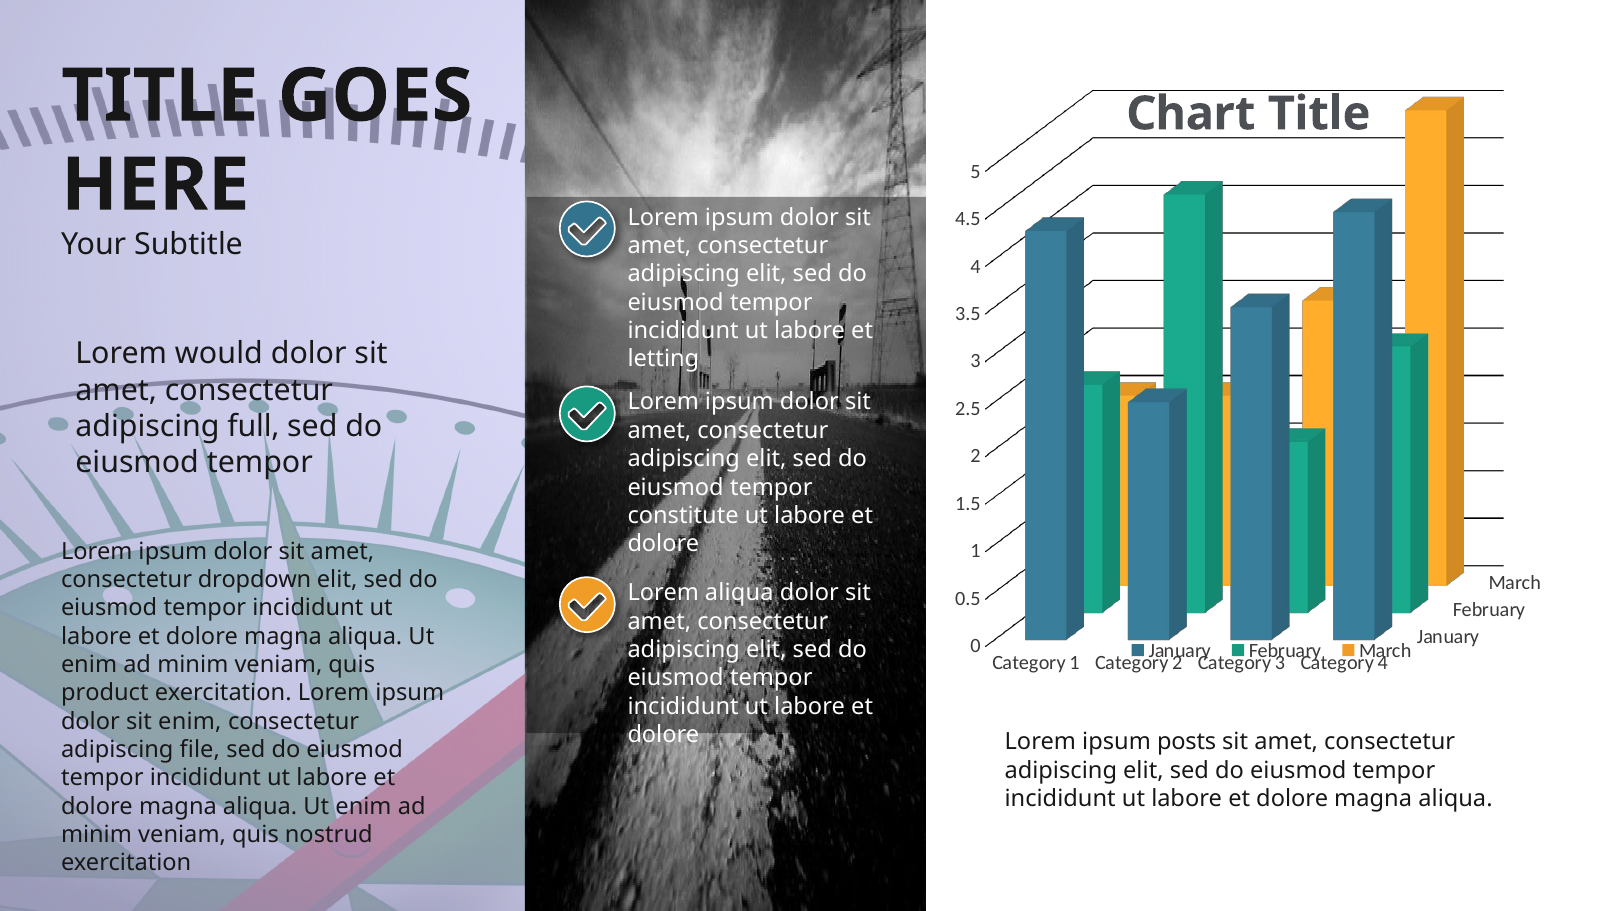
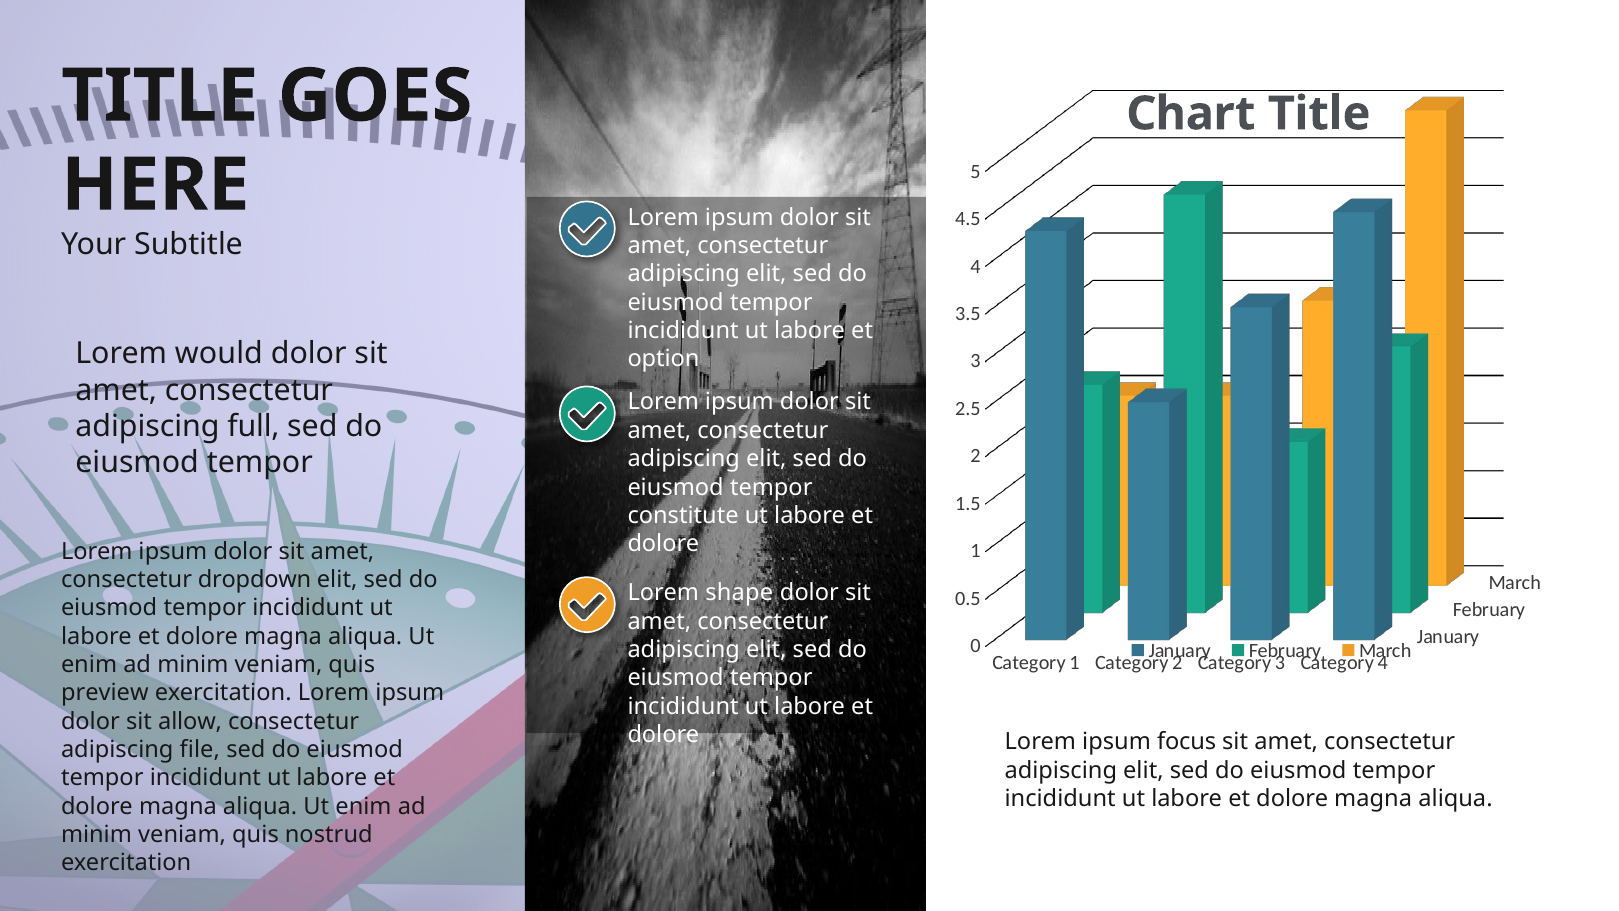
letting: letting -> option (663, 359)
Lorem aliqua: aliqua -> shape (739, 593)
product: product -> preview (105, 693)
sit enim: enim -> allow (190, 721)
posts: posts -> focus (1187, 742)
